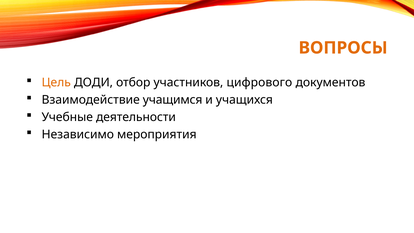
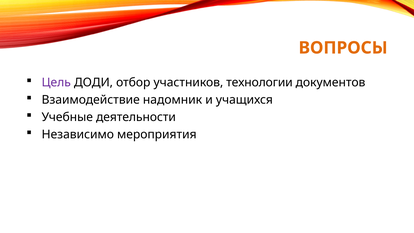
Цель colour: orange -> purple (56, 83)
цифрового: цифрового -> технологии (259, 83)
учащимся: учащимся -> надомник (173, 100)
